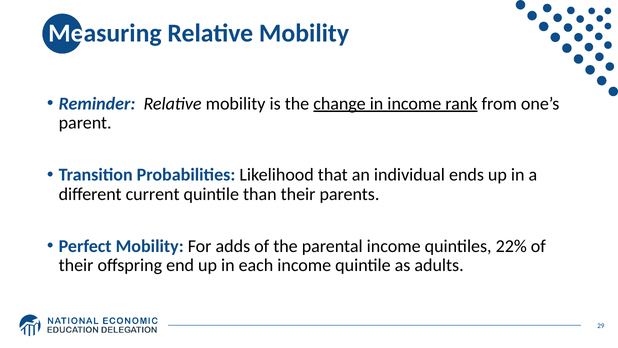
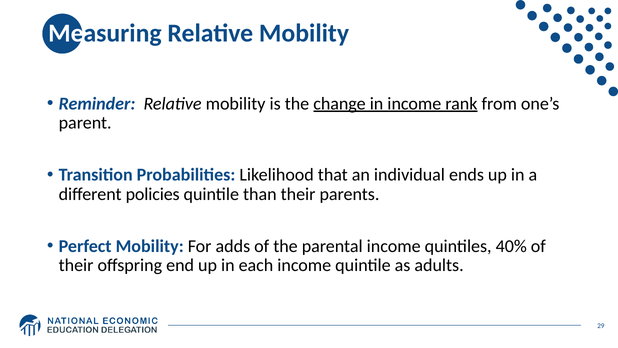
current: current -> policies (153, 194)
22%: 22% -> 40% (511, 246)
